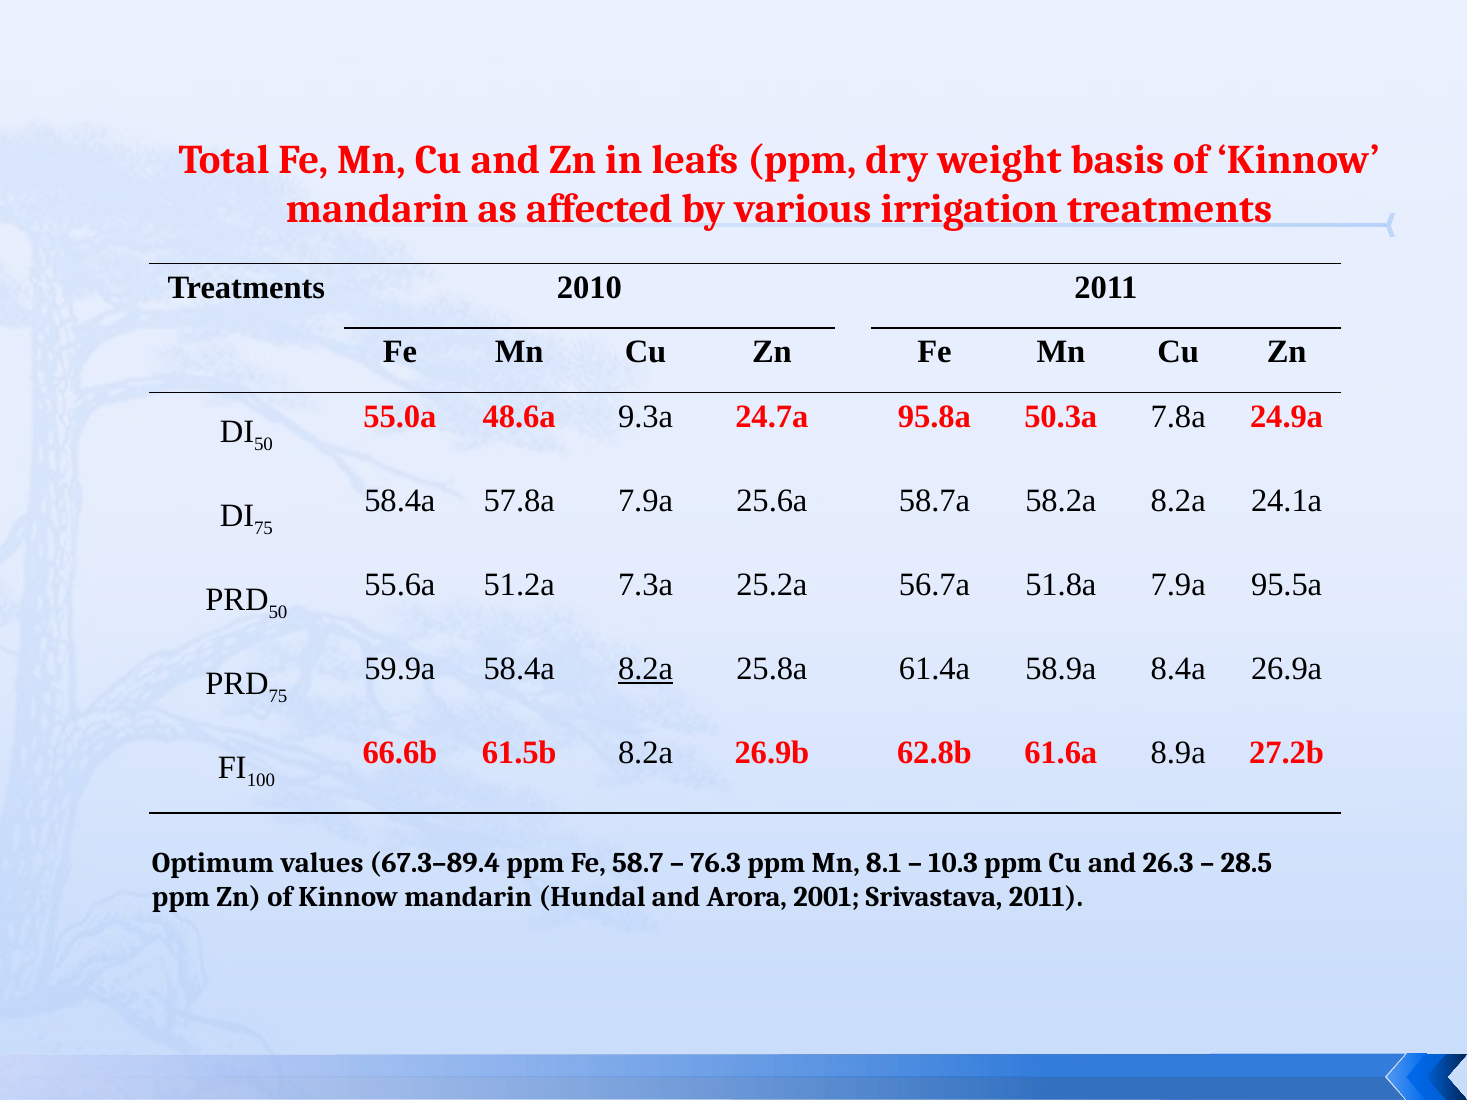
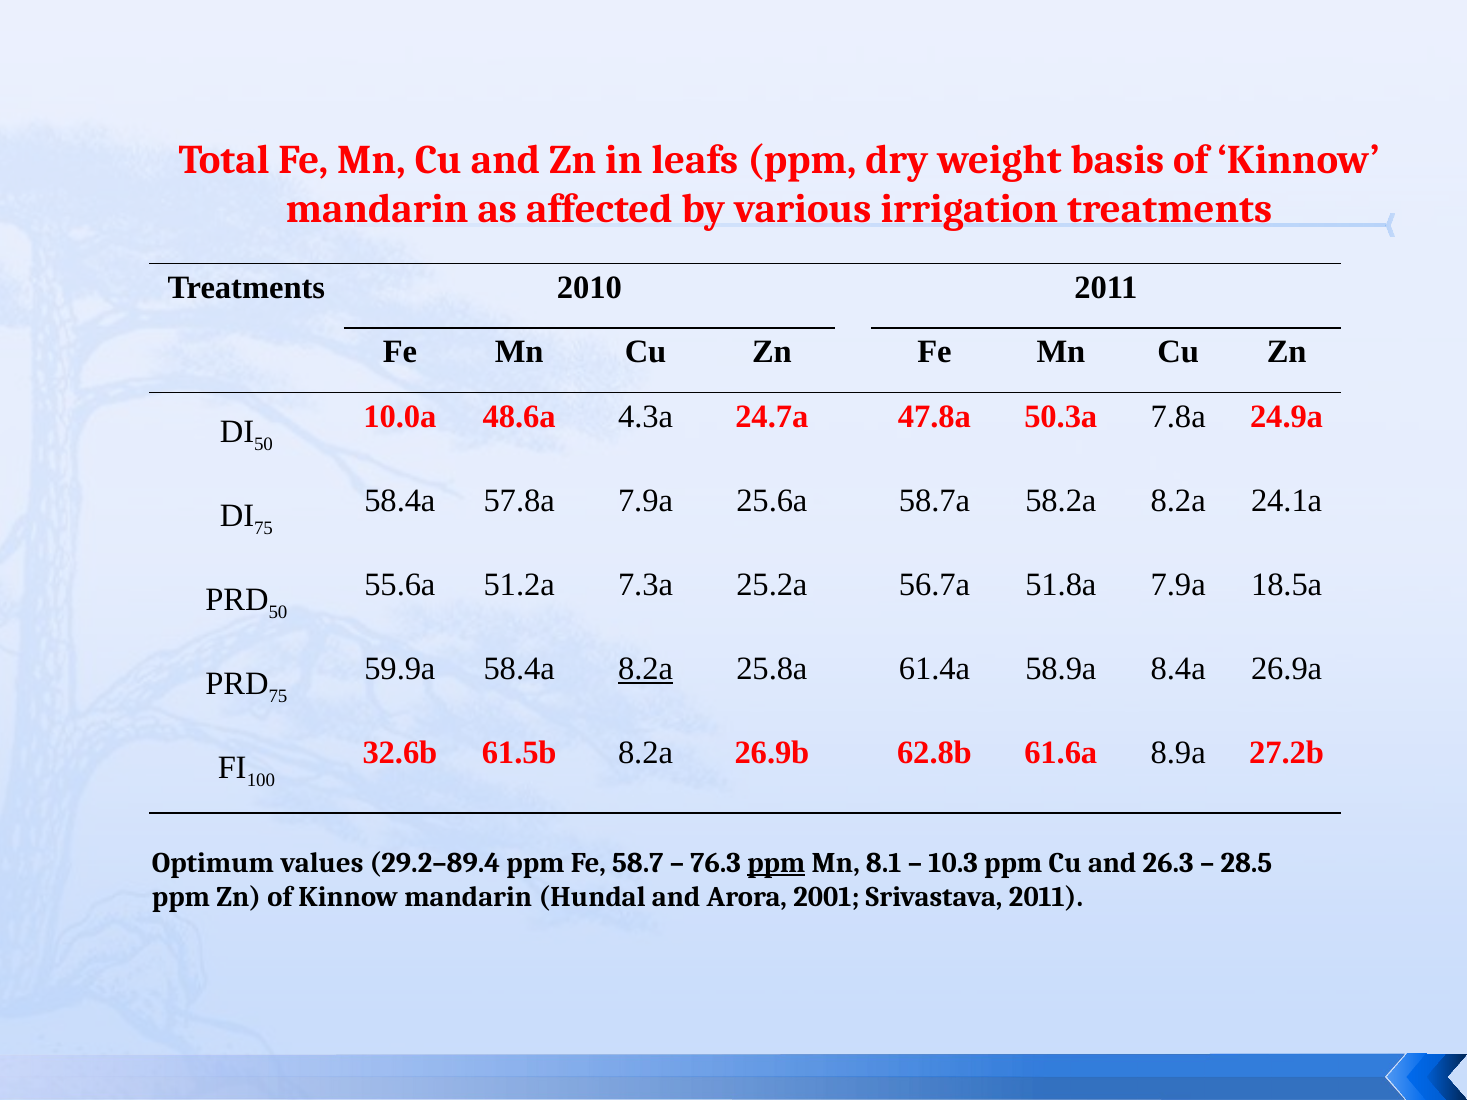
55.0a: 55.0a -> 10.0a (400, 416)
9.3a: 9.3a -> 4.3a (646, 416)
95.8a: 95.8a -> 47.8a (934, 416)
95.5a: 95.5a -> 18.5a (1287, 585)
66.6b: 66.6b -> 32.6b (400, 753)
67.3–89.4: 67.3–89.4 -> 29.2–89.4 (435, 863)
ppm underline: none -> present (776, 863)
